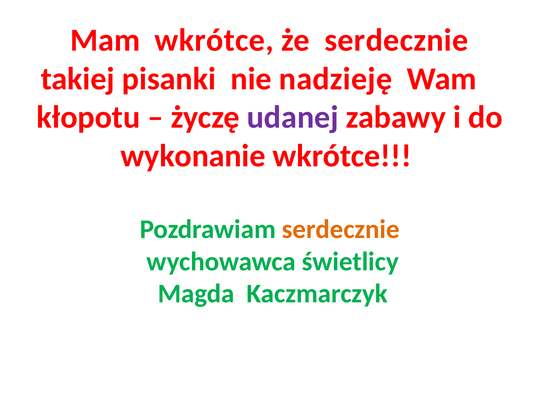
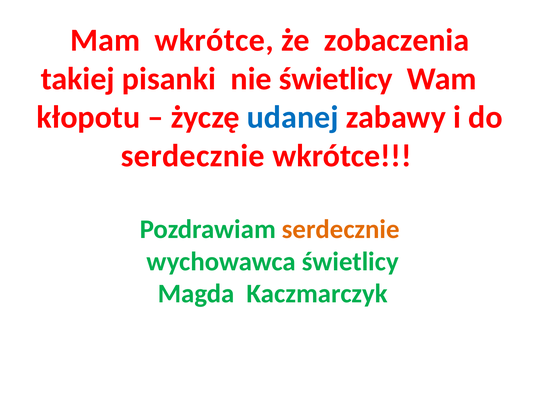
że serdecznie: serdecznie -> zobaczenia (397, 40)
nie nadzieję: nadzieję -> świetlicy (336, 79)
udanej colour: purple -> blue (293, 117)
wykonanie: wykonanie -> serdecznie (193, 156)
